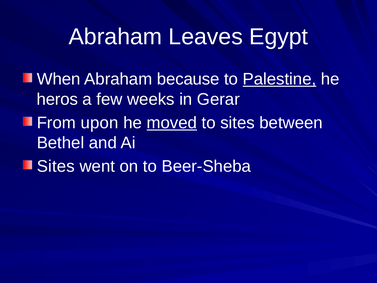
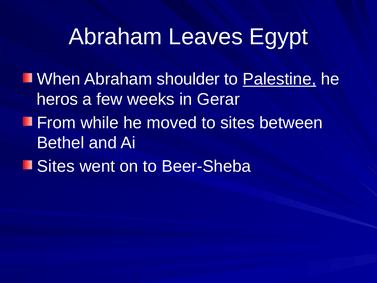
because: because -> shoulder (188, 79)
upon: upon -> while (100, 123)
moved underline: present -> none (172, 123)
